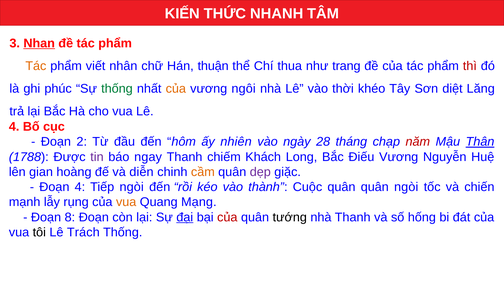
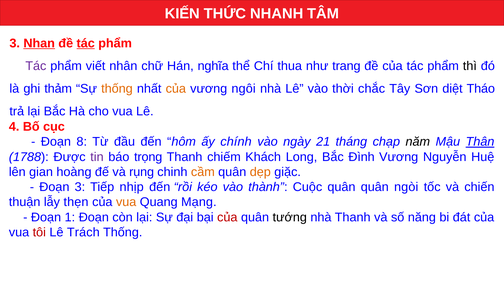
tác underline: none -> present (86, 43)
Tác colour: orange -> purple (36, 66)
thuận: thuận -> nghĩa (213, 66)
thì colour: red -> black (470, 66)
phúc: phúc -> thảm (58, 89)
thống colour: green -> orange (117, 89)
khéo: khéo -> chắc (372, 89)
Lăng: Lăng -> Tháo (481, 89)
2: 2 -> 8 (82, 142)
nhiên: nhiên -> chính (236, 142)
28: 28 -> 21 (323, 142)
năm colour: red -> black (418, 142)
ngay: ngay -> trọng (148, 157)
Điếu: Điếu -> Đình (361, 157)
diễn: diễn -> rụng (142, 172)
dẹp colour: purple -> orange (260, 172)
Đoạn 4: 4 -> 3 (80, 187)
Tiếp ngòi: ngòi -> nhịp (132, 187)
mạnh: mạnh -> thuận (25, 203)
rụng: rụng -> thẹn (76, 203)
8: 8 -> 1 (70, 218)
đại underline: present -> none (185, 218)
hống: hống -> năng (422, 218)
tôi colour: black -> red (39, 233)
